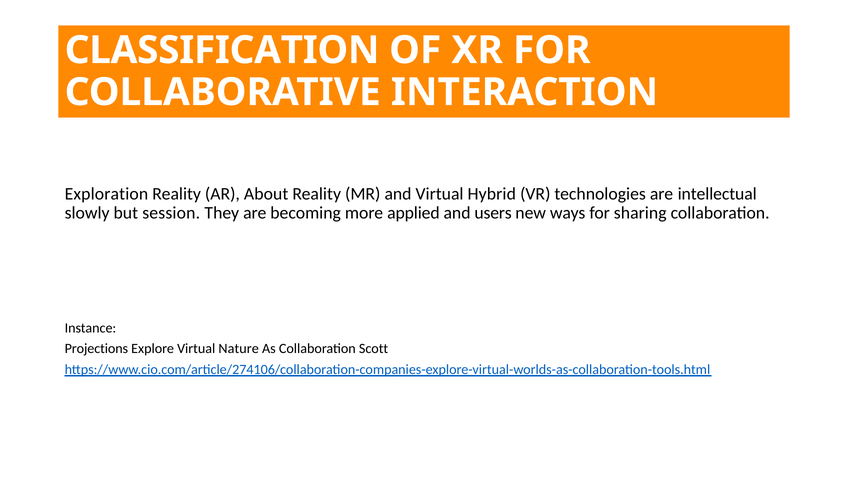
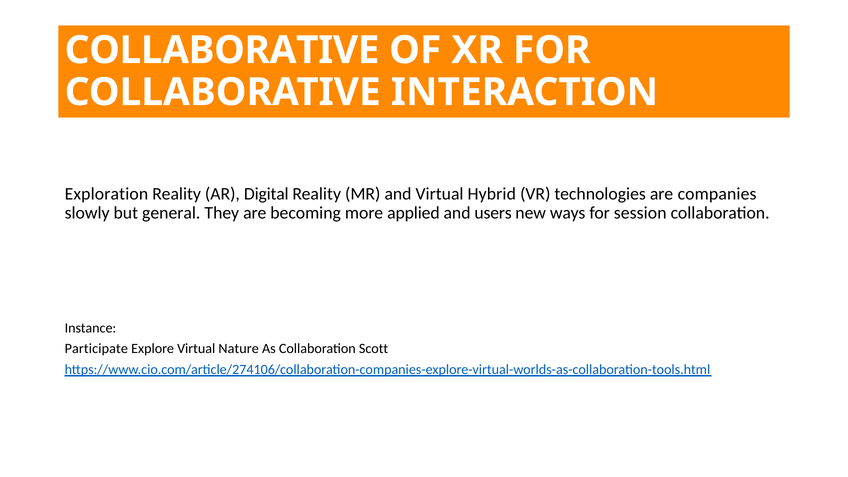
CLASSIFICATION: CLASSIFICATION -> COLLABORATIVE (222, 50)
About: About -> Digital (266, 194)
intellectual: intellectual -> companies (717, 194)
session: session -> general (171, 213)
sharing: sharing -> session (640, 213)
Projections: Projections -> Participate (96, 349)
